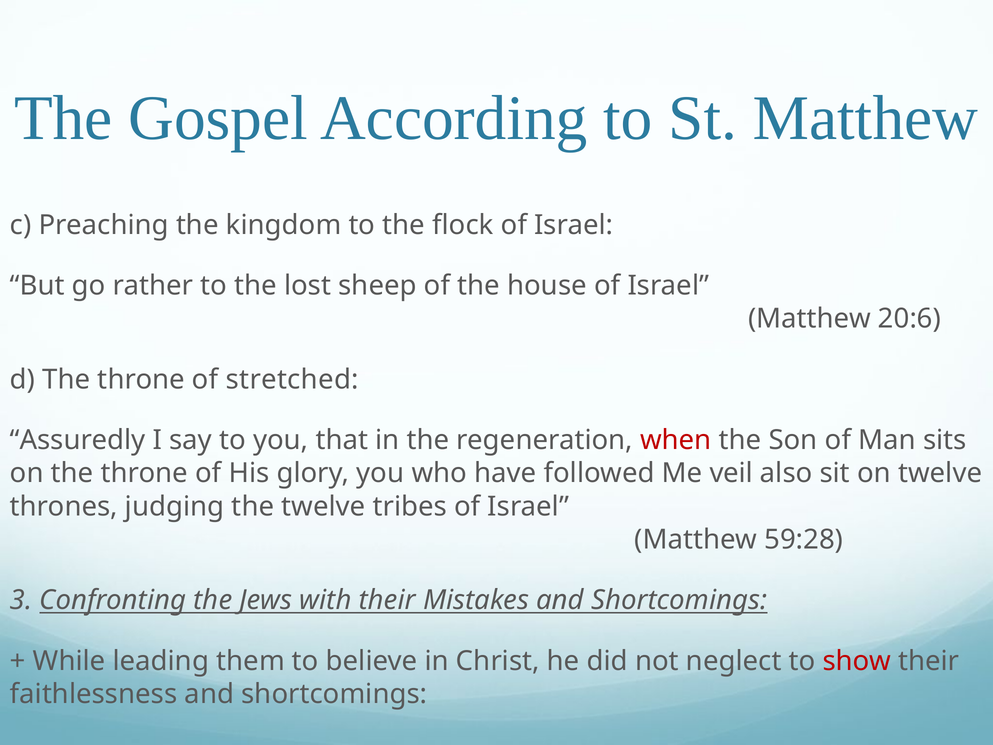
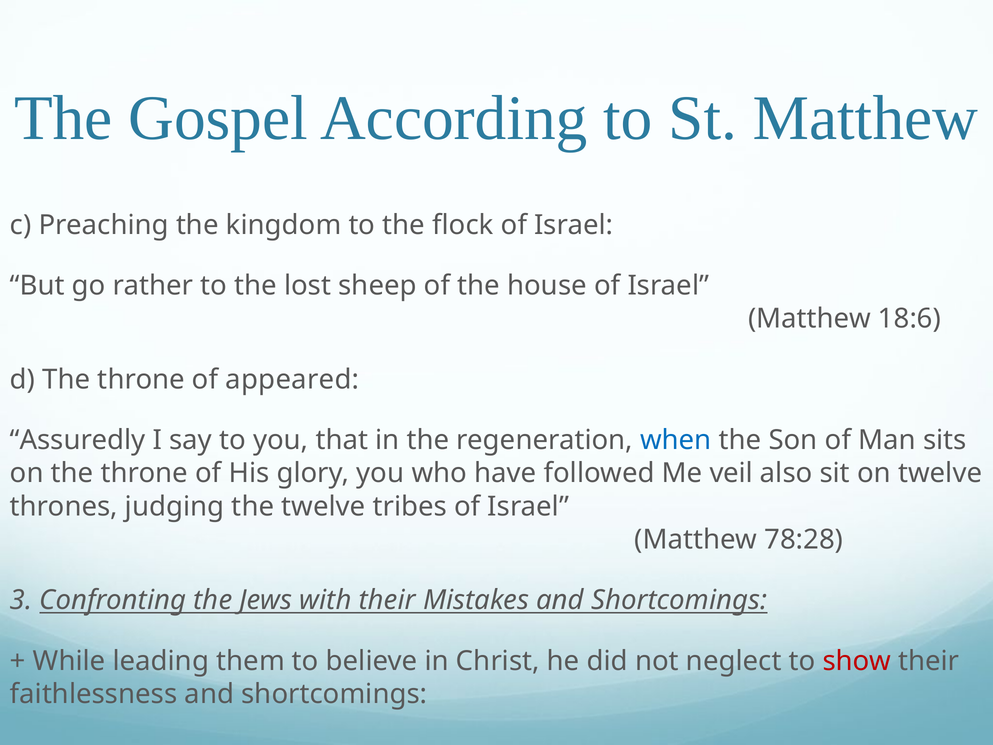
20:6: 20:6 -> 18:6 (909, 319)
stretched: stretched -> appeared (292, 379)
when colour: red -> blue (676, 440)
59:28: 59:28 -> 78:28 (804, 539)
